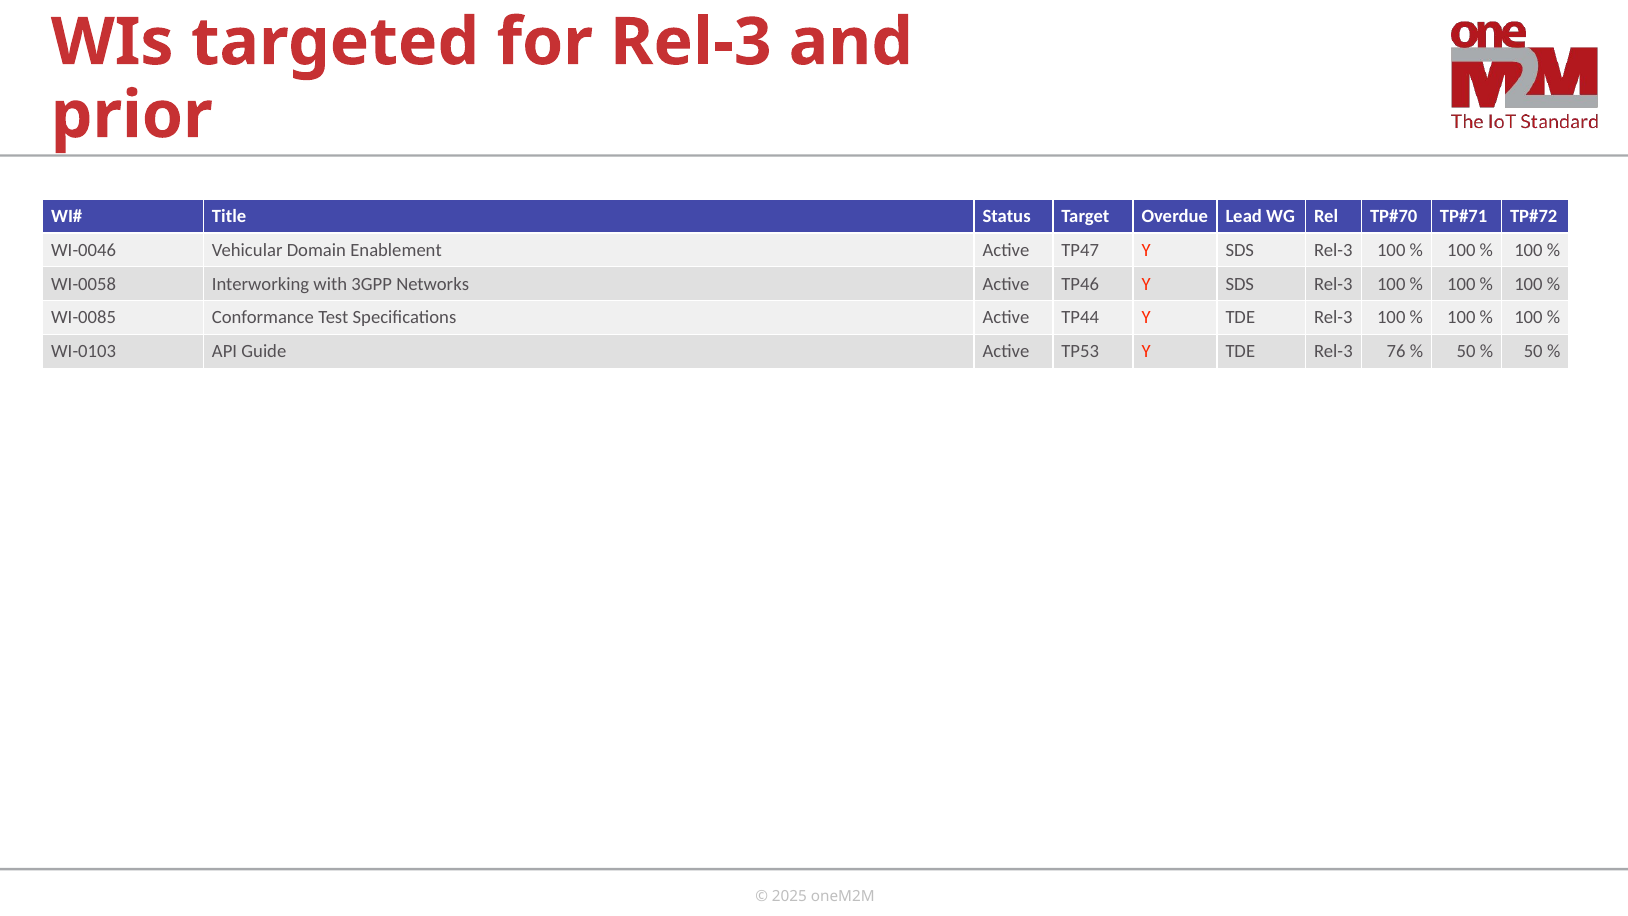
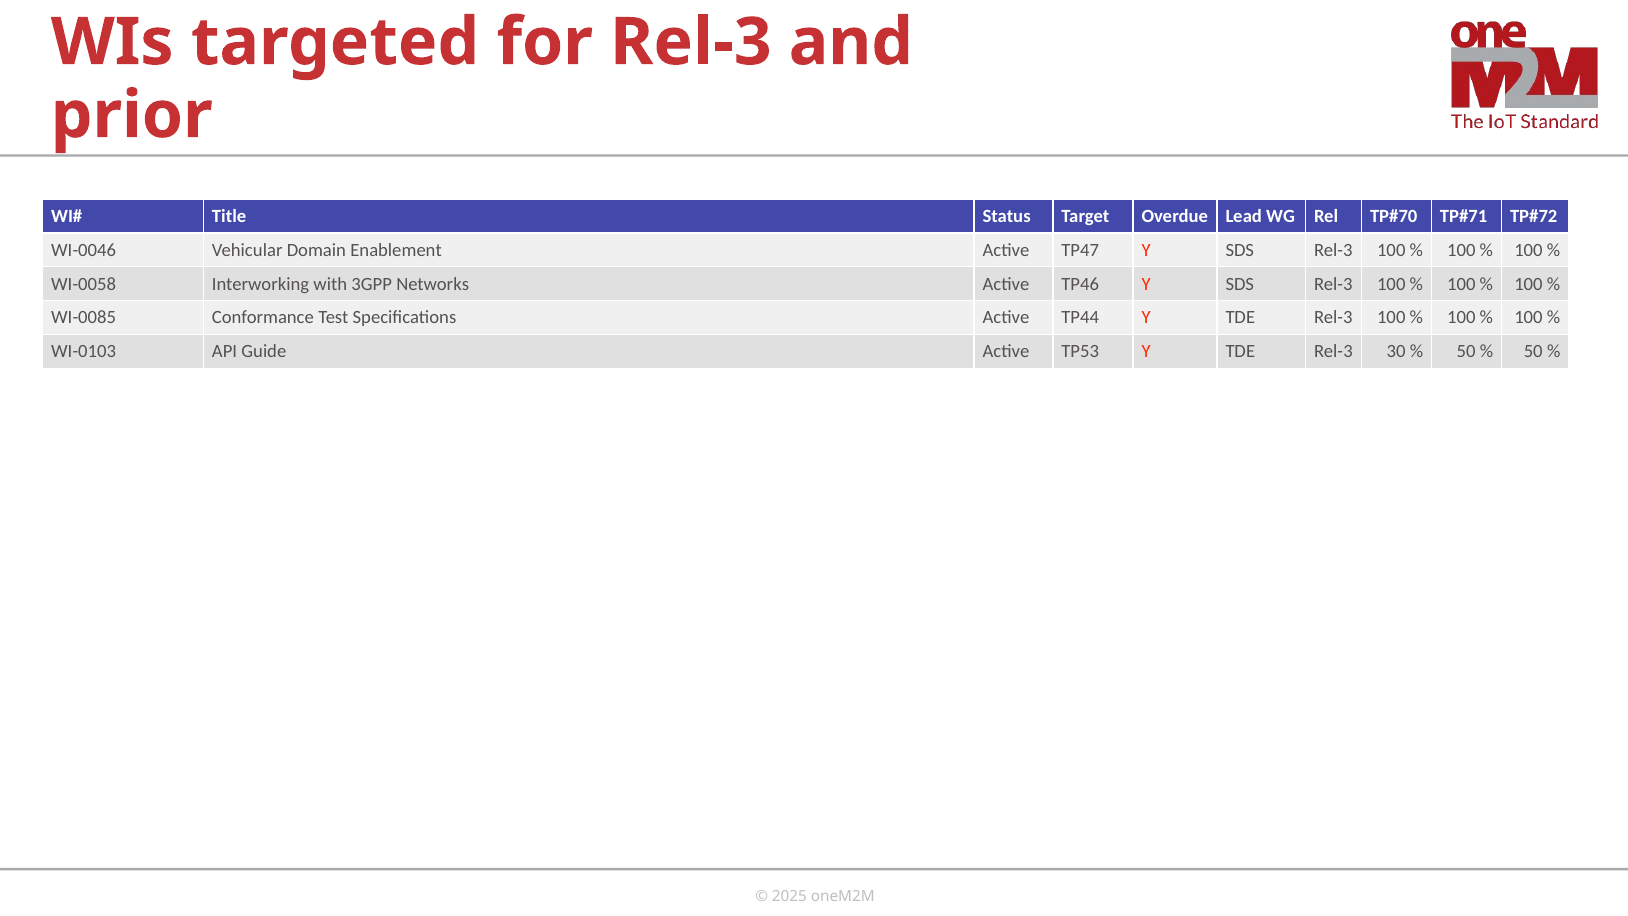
76: 76 -> 30 (1396, 352)
